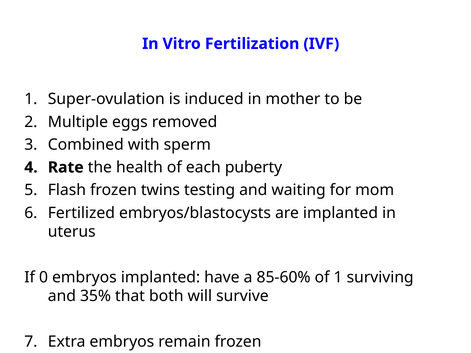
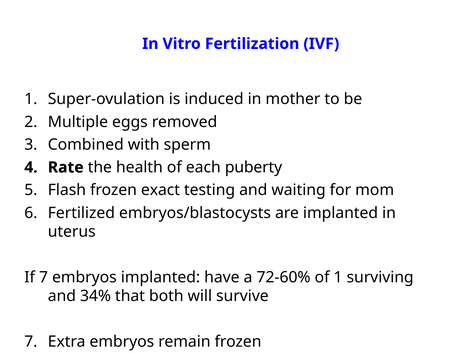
twins: twins -> exact (160, 190)
If 0: 0 -> 7 (43, 277)
85-60%: 85-60% -> 72-60% (284, 277)
35%: 35% -> 34% (96, 296)
